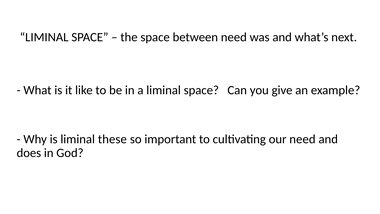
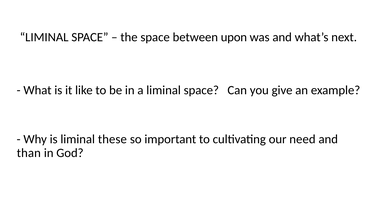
between need: need -> upon (234, 37)
does: does -> than (29, 153)
